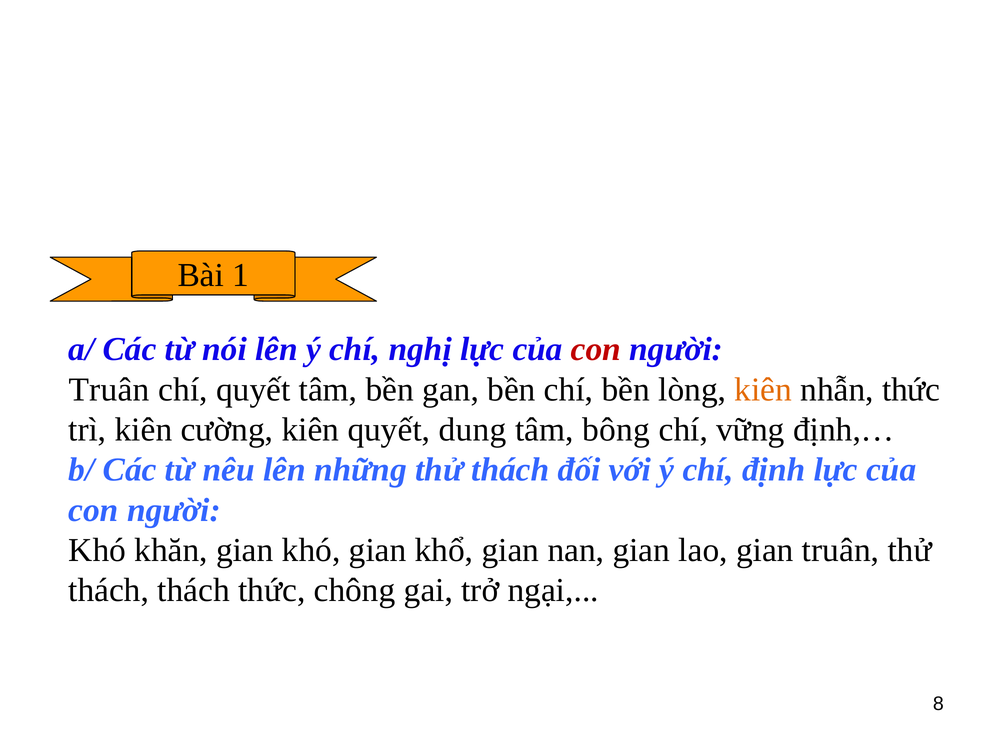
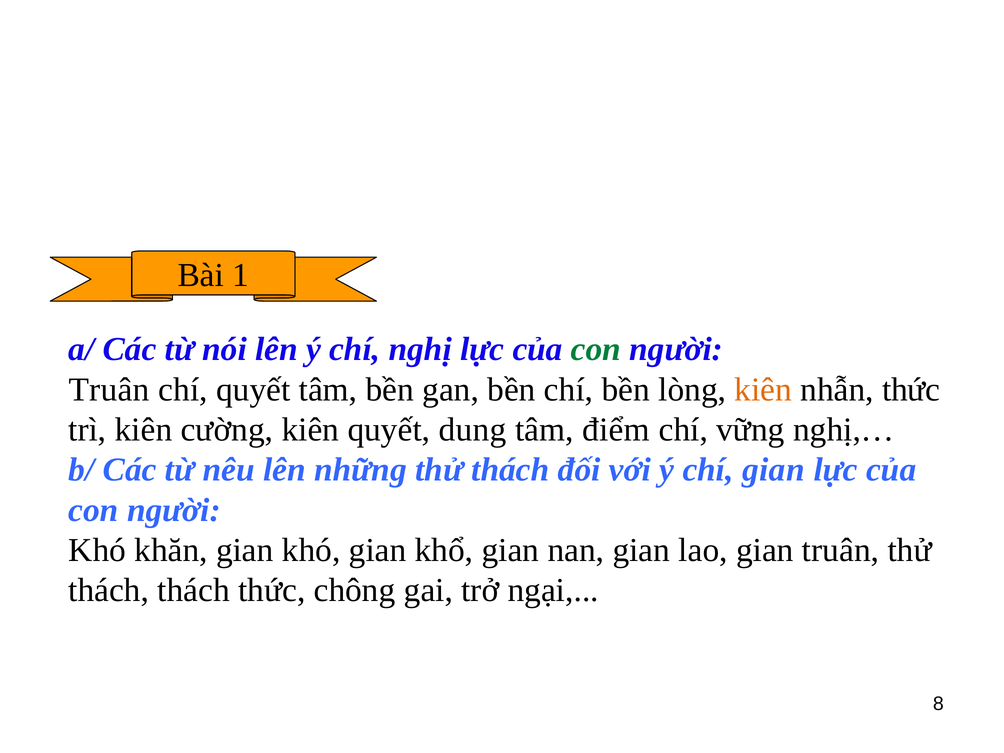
con colour: red -> green (596, 349)
bông: bông -> điểm (616, 430)
định,…: định,… -> nghị,… (844, 430)
chí định: định -> gian (773, 470)
